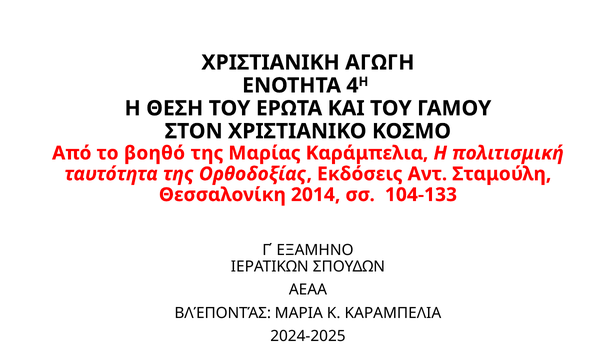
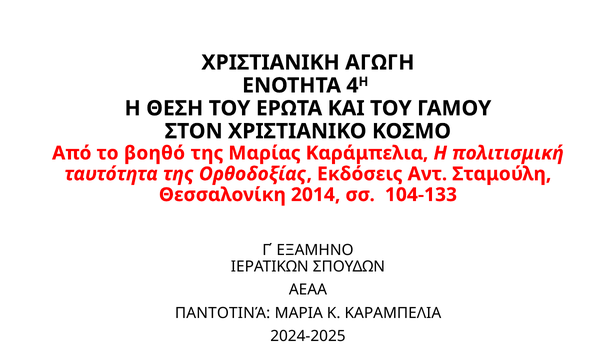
ΒΛΈΠΟΝΤΆΣ: ΒΛΈΠΟΝΤΆΣ -> ΠΑΝΤΟΤΙΝΆ (223, 312)
